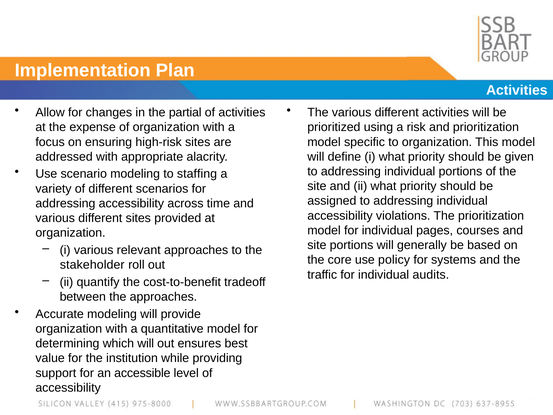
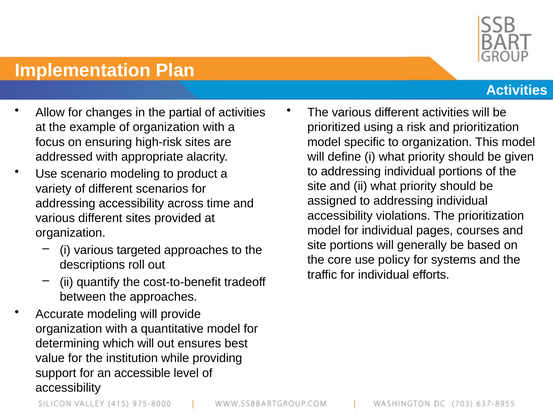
expense: expense -> example (93, 127)
staffing: staffing -> product (197, 174)
relevant: relevant -> targeted (139, 250)
stakeholder: stakeholder -> descriptions (92, 265)
audits: audits -> efforts (431, 275)
